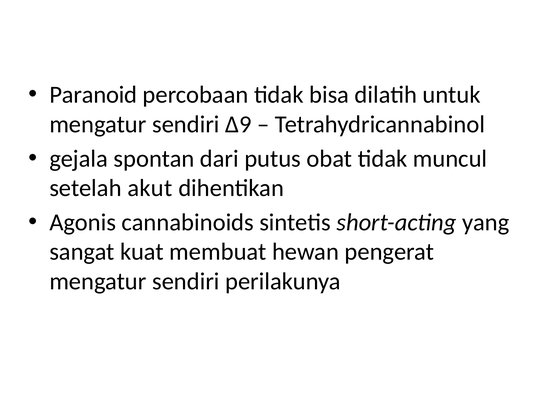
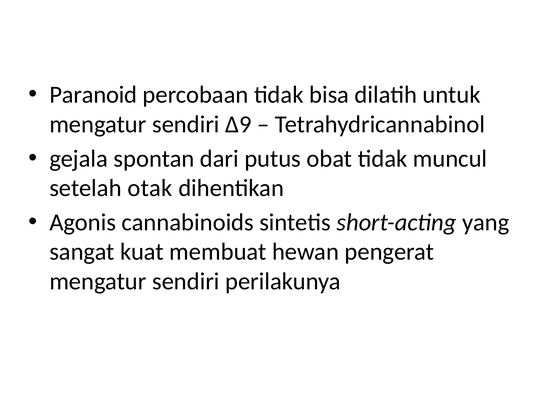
akut: akut -> otak (150, 188)
